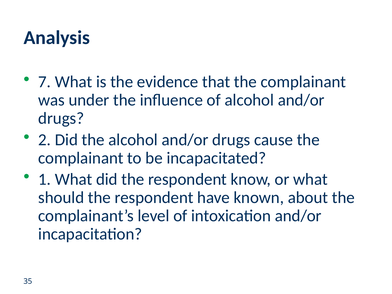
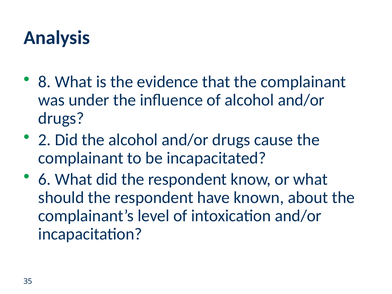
7: 7 -> 8 (45, 82)
1: 1 -> 6 (45, 179)
